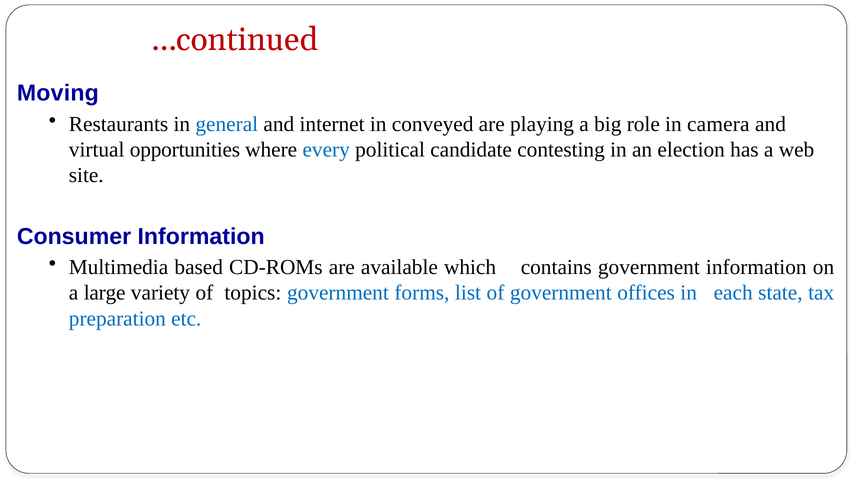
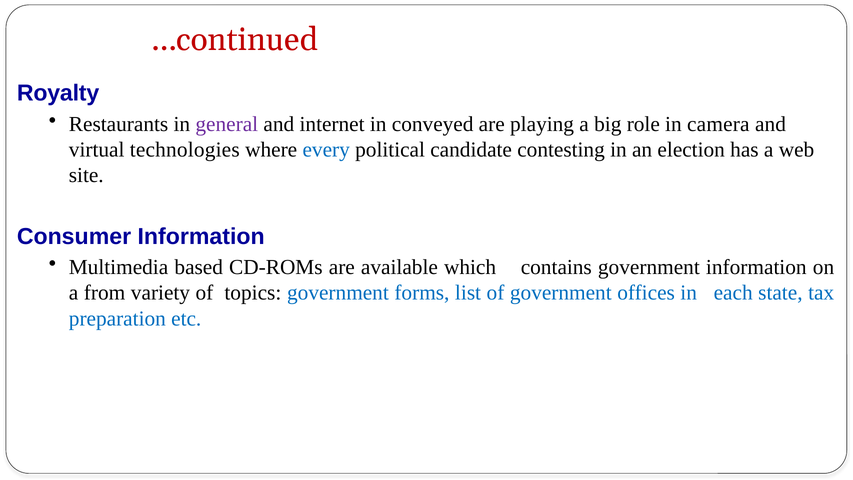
Moving: Moving -> Royalty (58, 93)
general colour: blue -> purple (227, 124)
opportunities: opportunities -> technologies (185, 150)
large: large -> from (105, 293)
